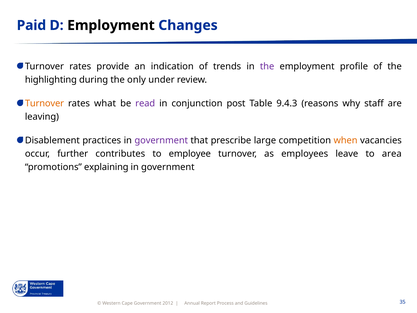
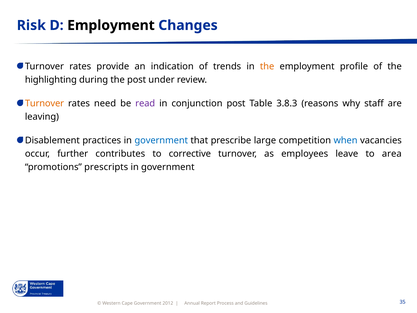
Paid: Paid -> Risk (31, 25)
the colour: purple -> orange (267, 66)
the only: only -> post (137, 80)
what: what -> need (105, 103)
9.4.3: 9.4.3 -> 3.8.3 (287, 103)
government colour: purple -> blue (161, 140)
when colour: orange -> blue (346, 140)
employee: employee -> corrective (190, 154)
explaining: explaining -> prescripts (106, 167)
